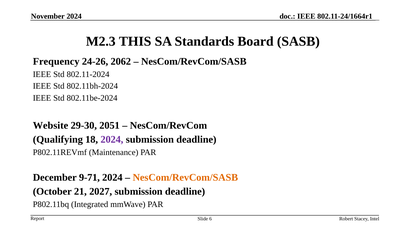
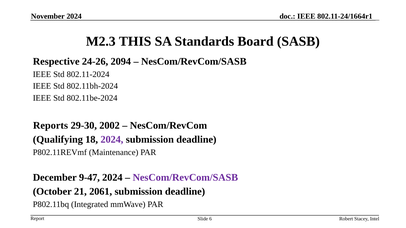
Frequency: Frequency -> Respective (56, 62)
2062: 2062 -> 2094 (121, 62)
Website: Website -> Reports (51, 126)
2051: 2051 -> 2002 (110, 126)
9-71: 9-71 -> 9-47 (89, 178)
NesCom/RevCom/SASB colour: orange -> purple (185, 178)
2027: 2027 -> 2061 (101, 192)
